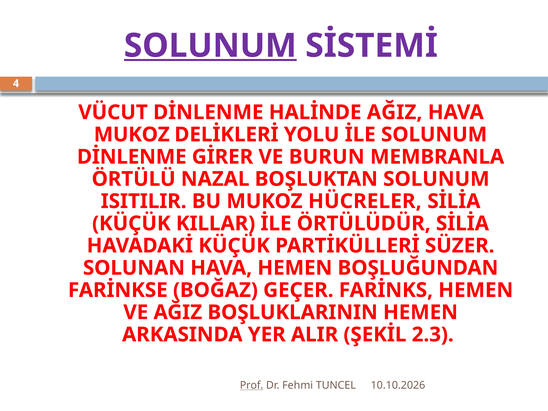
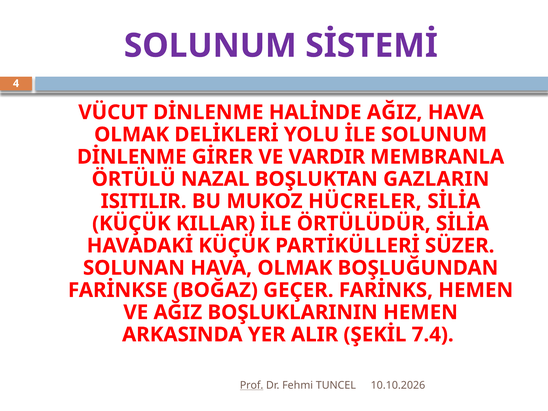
SOLUNUM underline: present -> none (210, 46)
MUKOZ: MUKOZ -> OLMAK (132, 135)
BURUN: BURUN -> VARDIR (327, 157)
BOŞLUKTAN SOLUNUM: SOLUNUM -> GAZLARIN (436, 179)
SOLUNAN HAVA HEMEN: HEMEN -> OLMAK (295, 268)
2.3: 2.3 -> 7.4 (433, 335)
